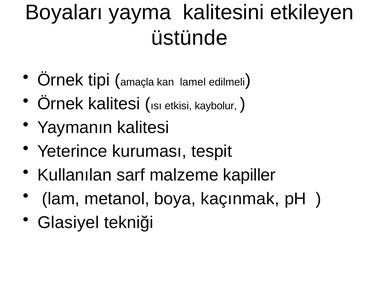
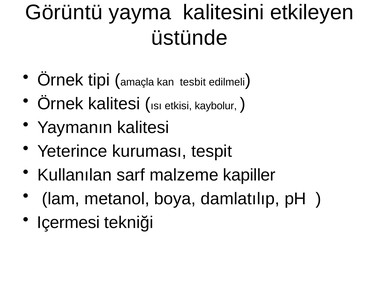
Boyaları: Boyaları -> Görüntü (64, 12)
lamel: lamel -> tesbit (193, 82)
kaçınmak: kaçınmak -> damlatılıp (240, 199)
Glasiyel: Glasiyel -> Içermesi (68, 223)
